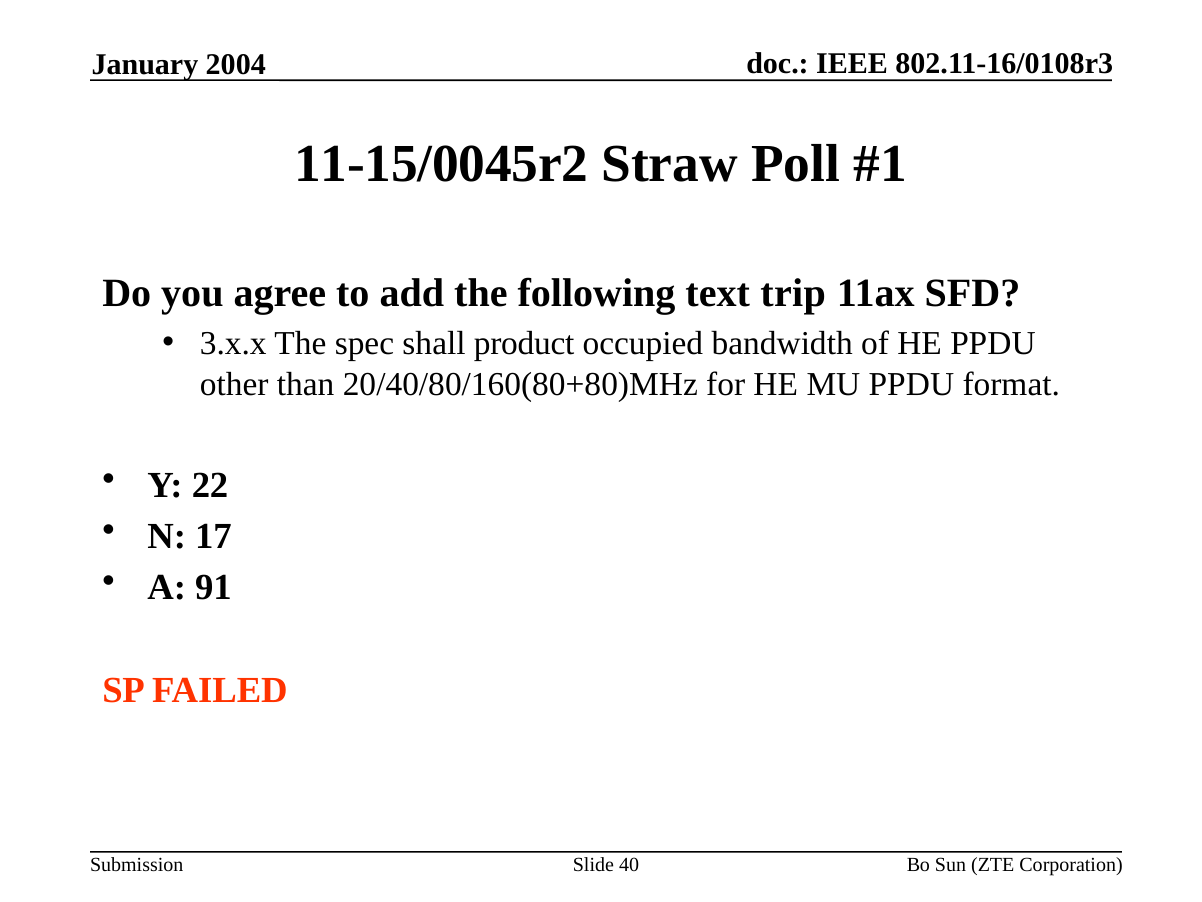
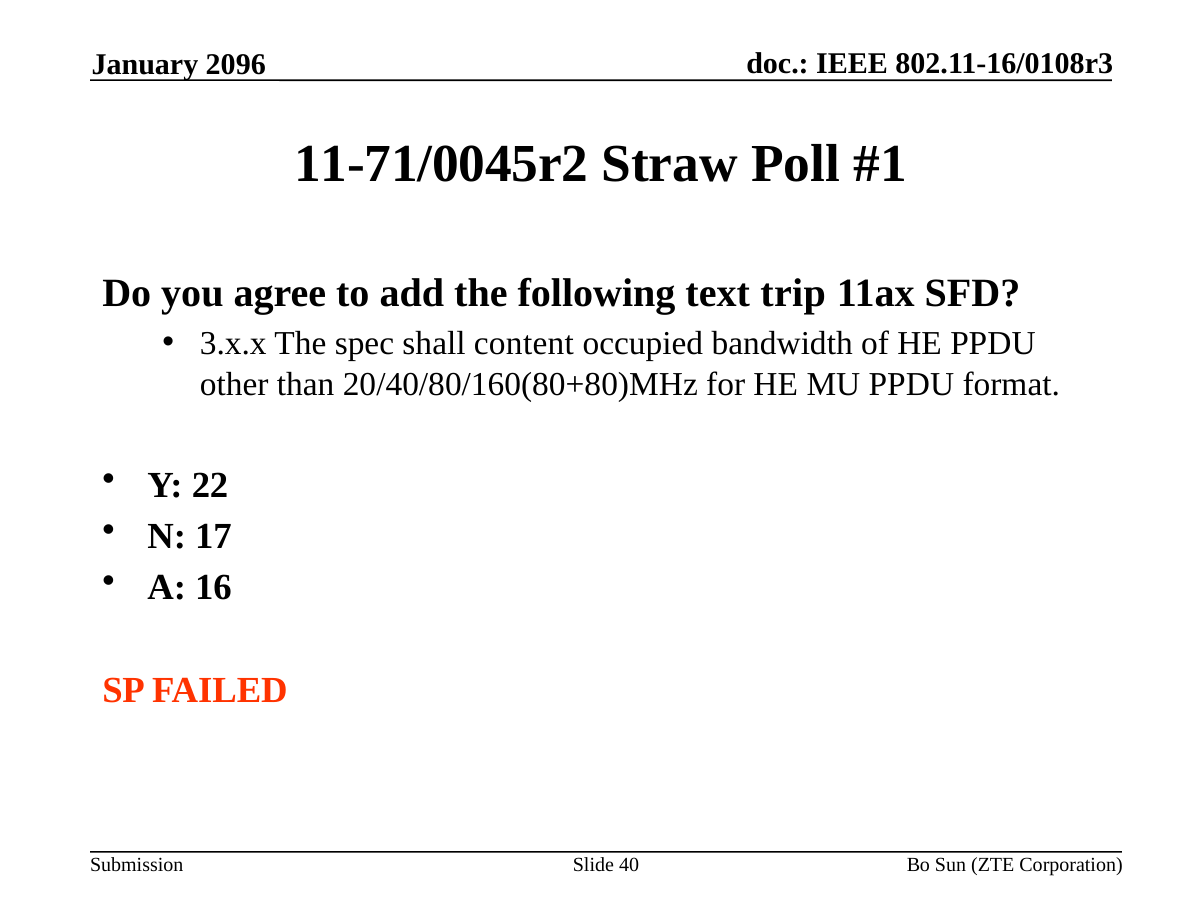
2004: 2004 -> 2096 (236, 64)
11-15/0045r2: 11-15/0045r2 -> 11-71/0045r2 (441, 164)
product: product -> content (524, 344)
91: 91 -> 16 (213, 587)
